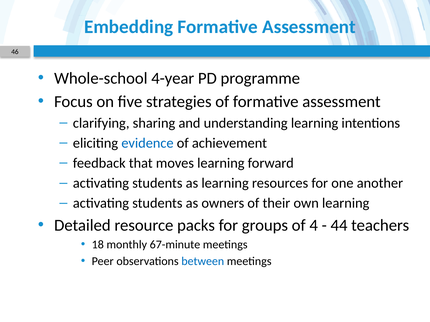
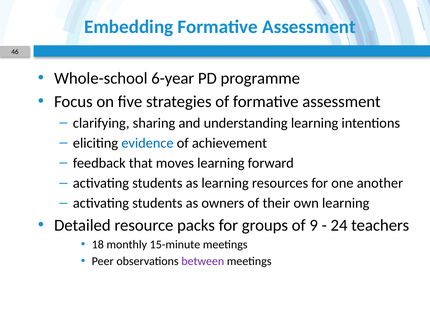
4-year: 4-year -> 6-year (173, 78)
4: 4 -> 9 (314, 226)
44: 44 -> 24 (339, 226)
67-minute: 67-minute -> 15-minute (175, 245)
between colour: blue -> purple (203, 262)
